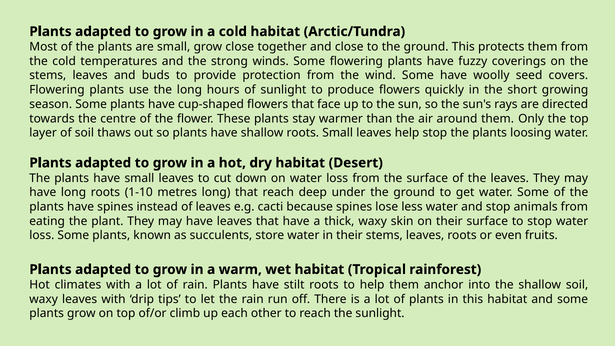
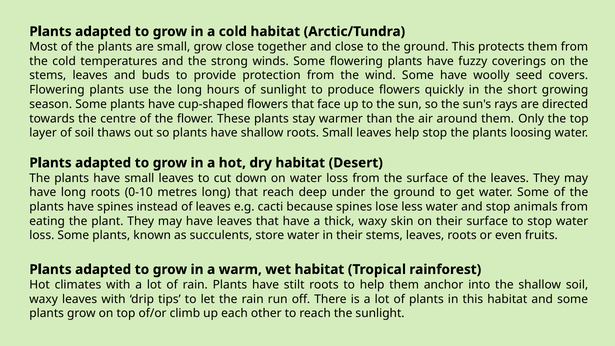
1-10: 1-10 -> 0-10 (139, 192)
